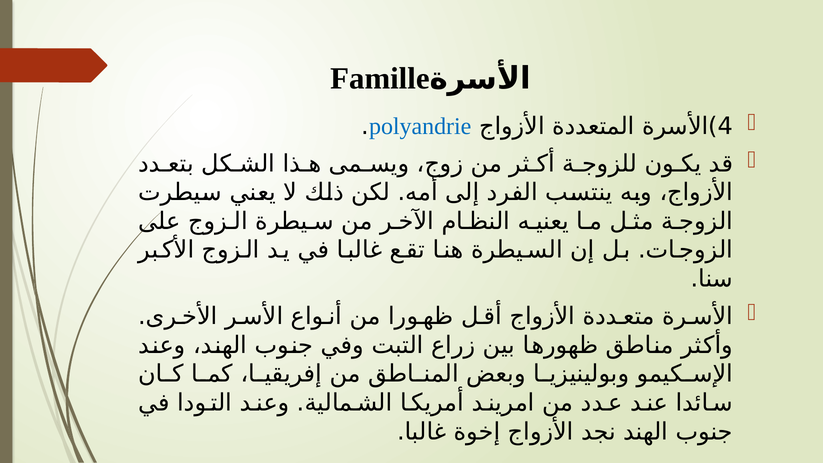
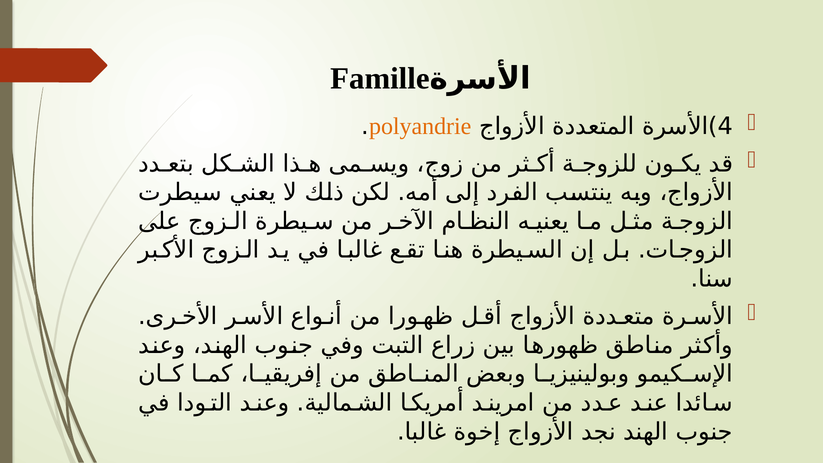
polyandrie colour: blue -> orange (420, 126)
